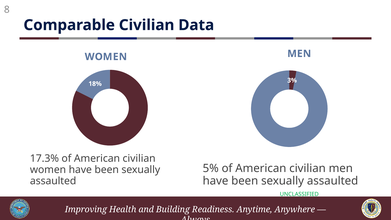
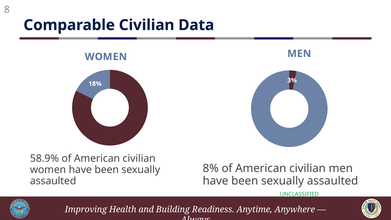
17.3%: 17.3% -> 58.9% (44, 159)
5%: 5% -> 8% (211, 168)
